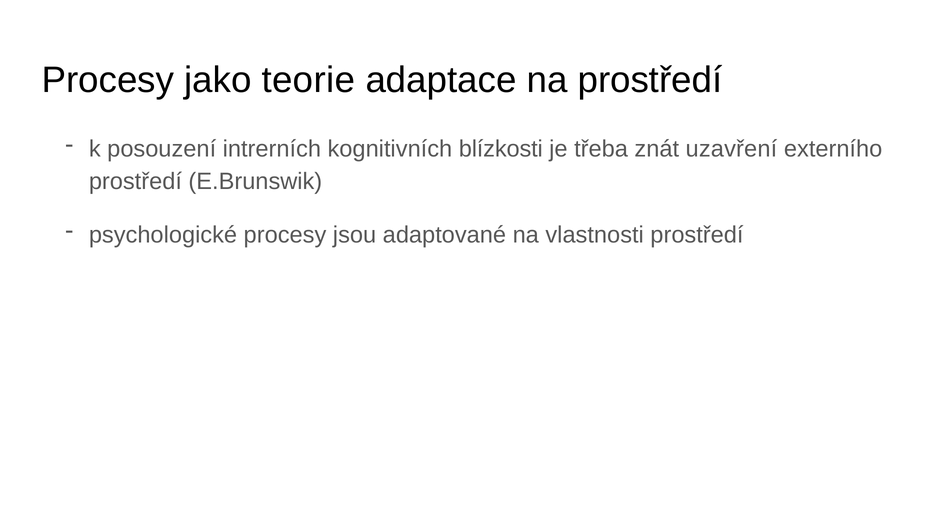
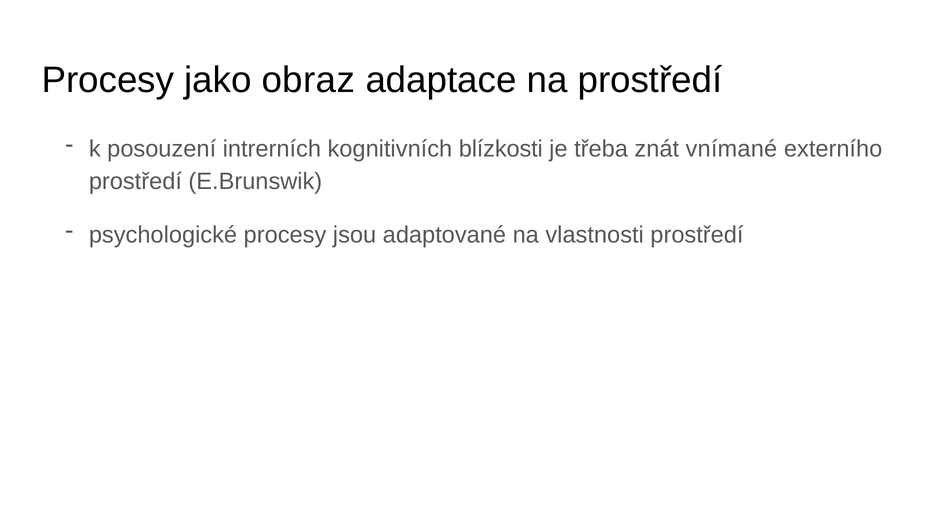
teorie: teorie -> obraz (308, 80)
uzavření: uzavření -> vnímané (731, 149)
